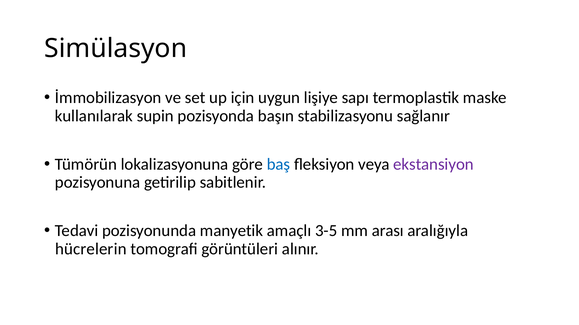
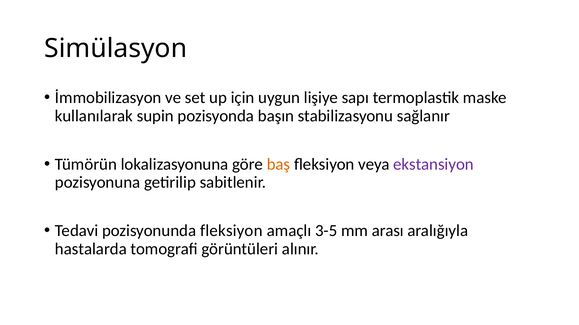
baş colour: blue -> orange (278, 165)
pozisyonunda manyetik: manyetik -> fleksiyon (231, 231)
hücrelerin: hücrelerin -> hastalarda (91, 249)
